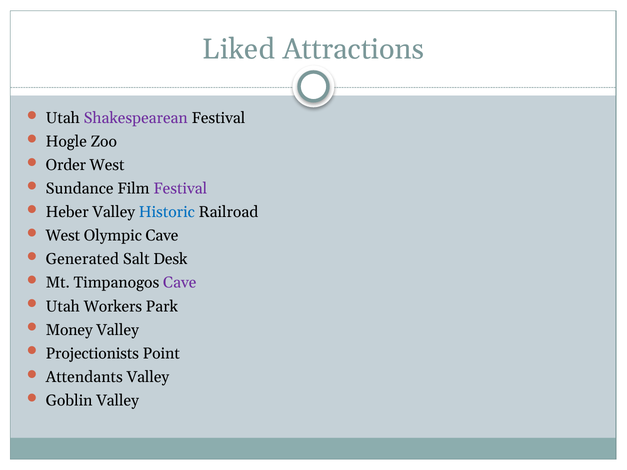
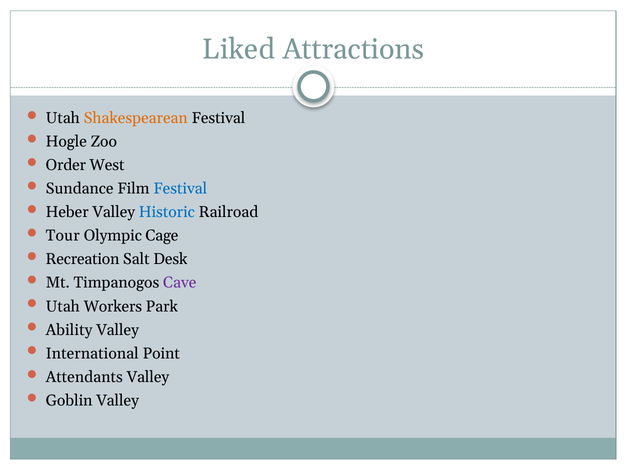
Shakespearean colour: purple -> orange (136, 118)
Festival colour: purple -> blue (180, 189)
West: West -> Tour (63, 236)
Olympic Cave: Cave -> Cage (162, 236)
Generated: Generated -> Recreation (83, 259)
Money: Money -> Ability (69, 330)
Projectionists: Projectionists -> International (92, 354)
